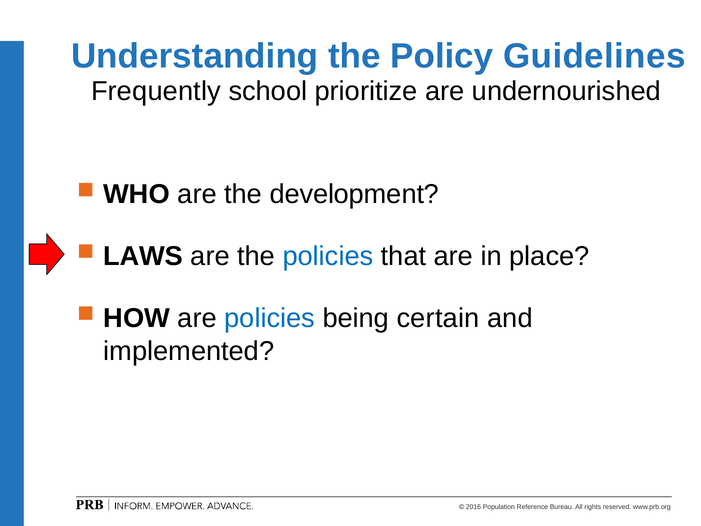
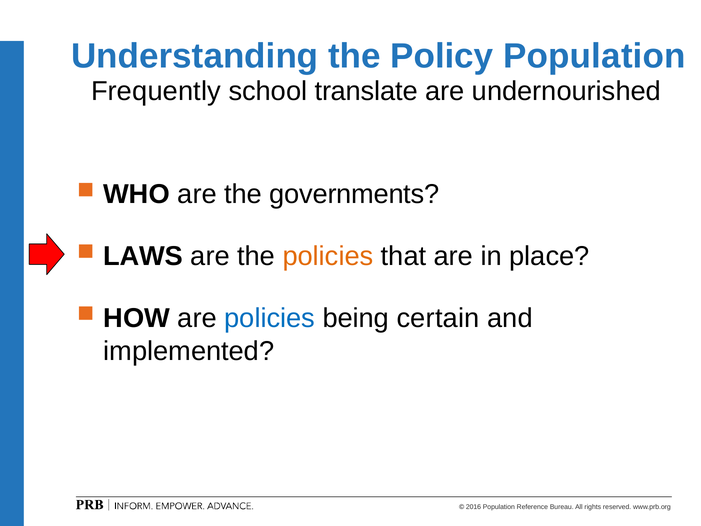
Policy Guidelines: Guidelines -> Population (595, 56)
prioritize: prioritize -> translate (366, 91)
development: development -> governments (354, 194)
policies colour: blue -> orange (328, 256)
